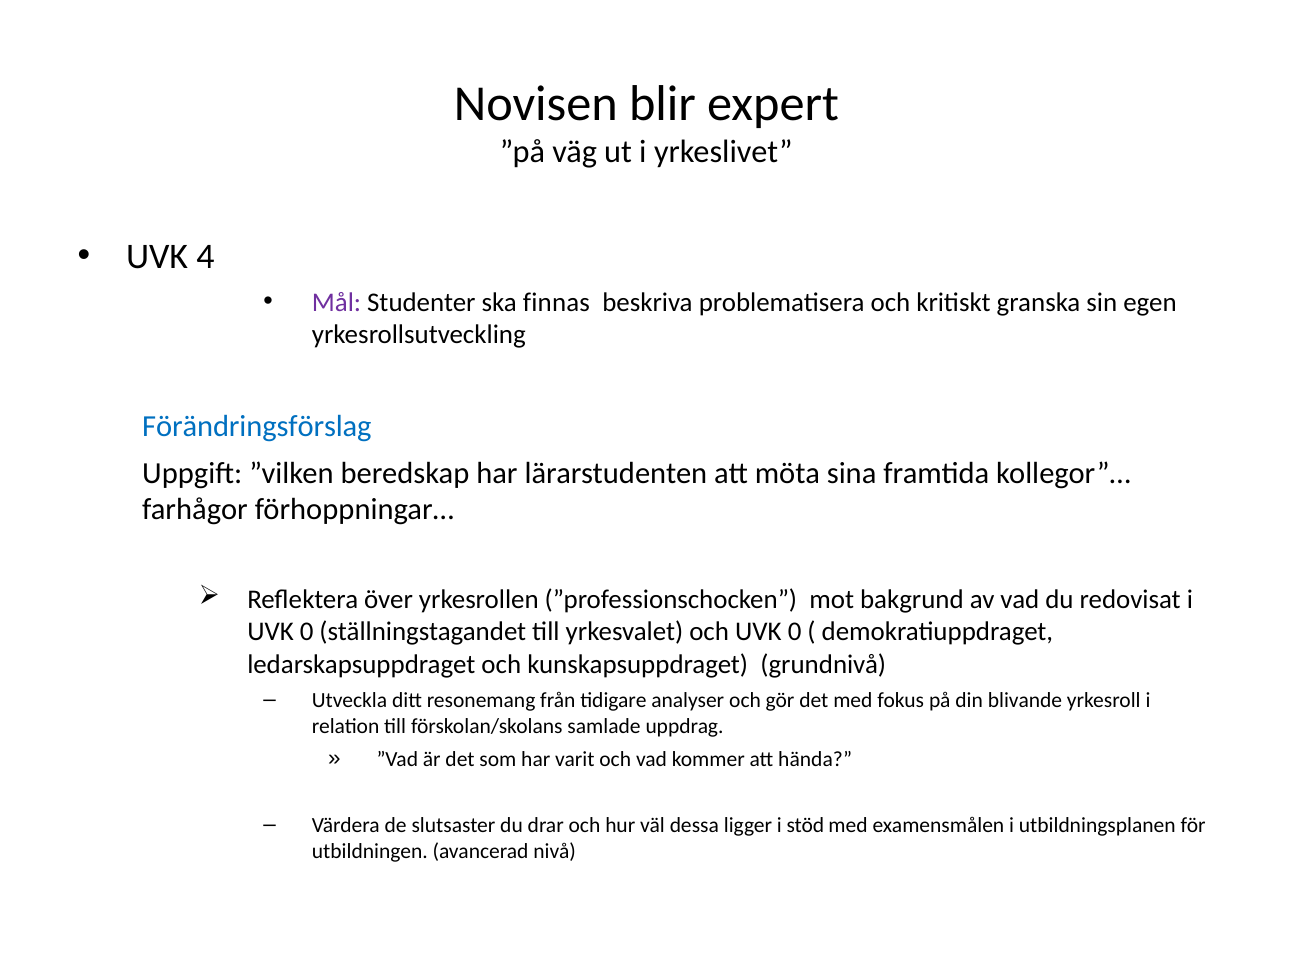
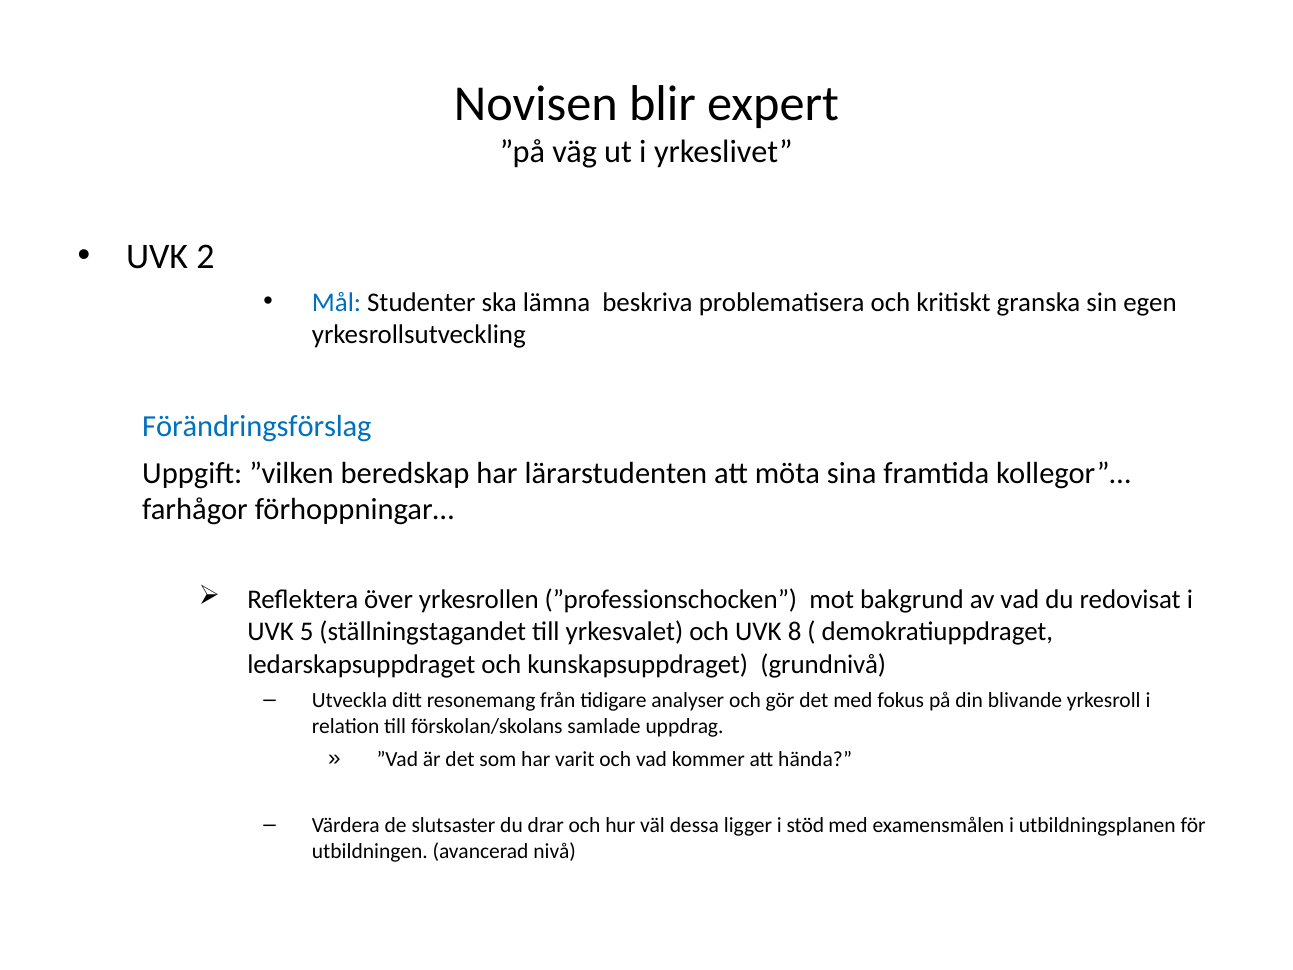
4: 4 -> 2 (205, 257)
Mål colour: purple -> blue (337, 303)
finnas: finnas -> lämna (557, 303)
0: 0 -> 5 (307, 632)
och UVK 0: 0 -> 8 (795, 632)
